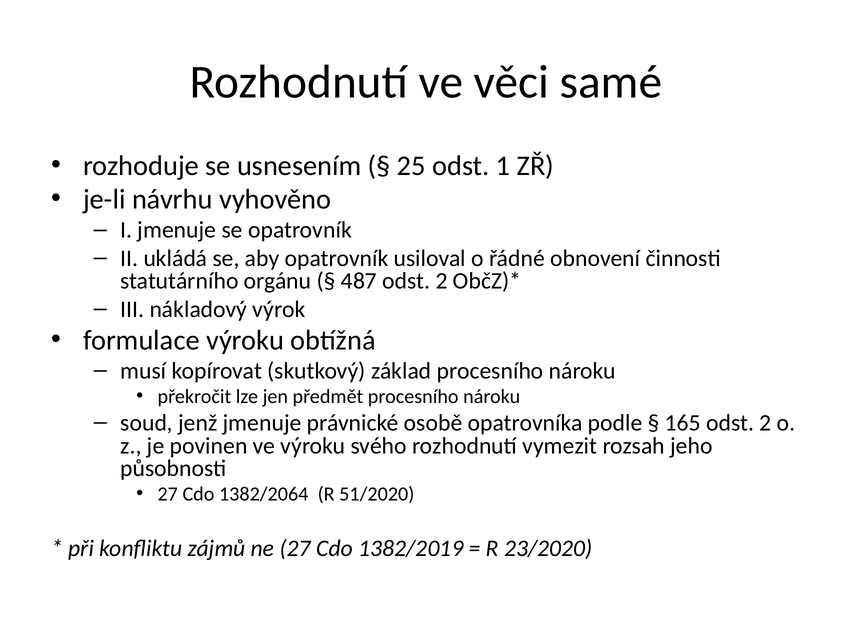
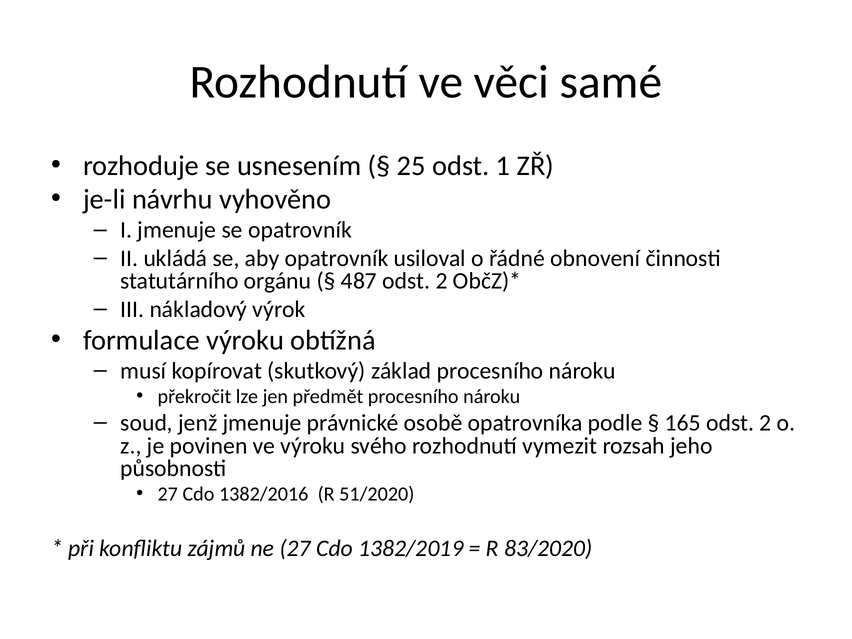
1382/2064: 1382/2064 -> 1382/2016 (264, 494)
23/2020: 23/2020 -> 83/2020 (548, 549)
